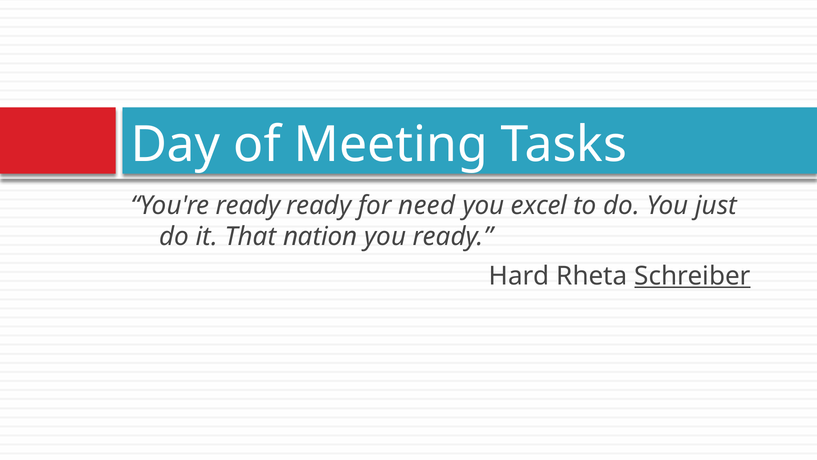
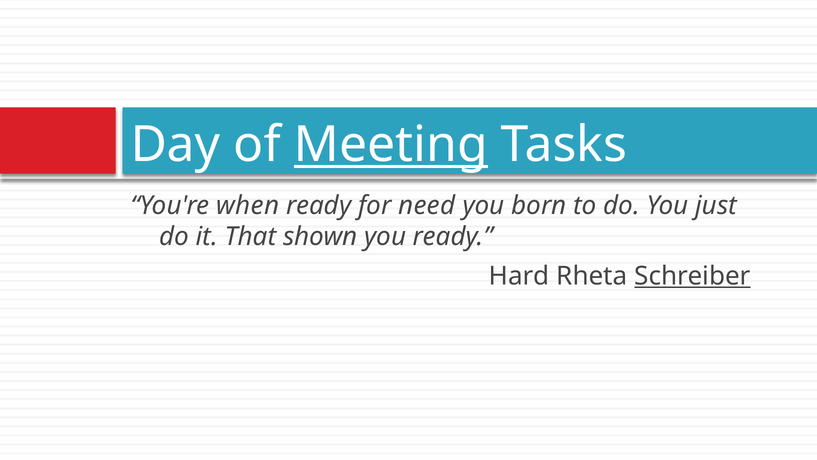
Meeting underline: none -> present (391, 145)
You're ready: ready -> when (248, 205)
excel: excel -> born (539, 205)
nation: nation -> shown (320, 237)
